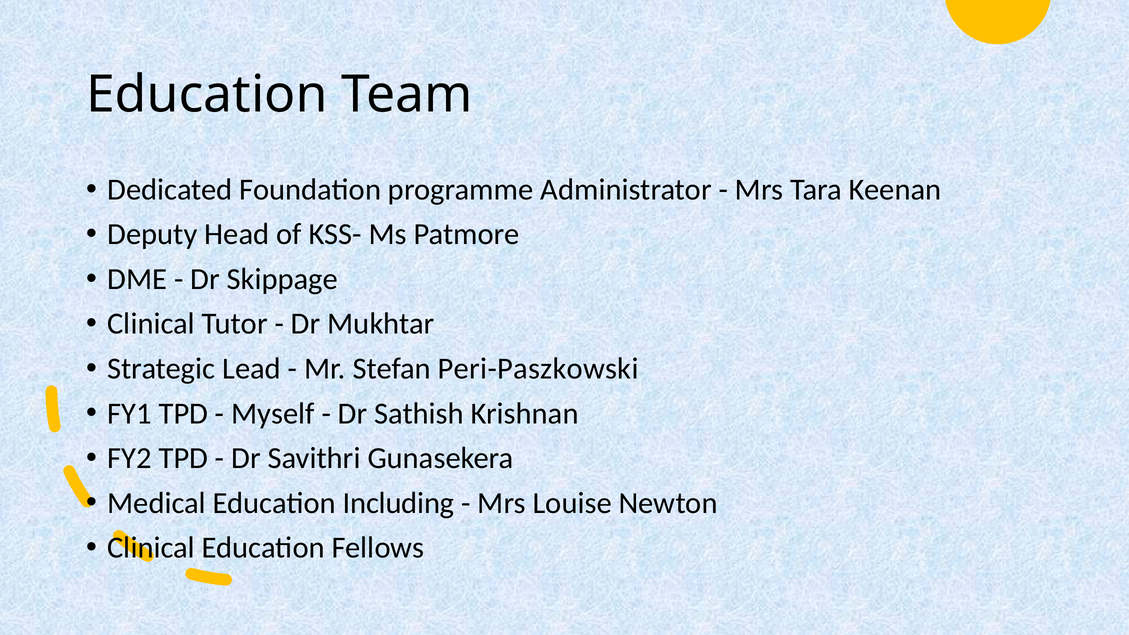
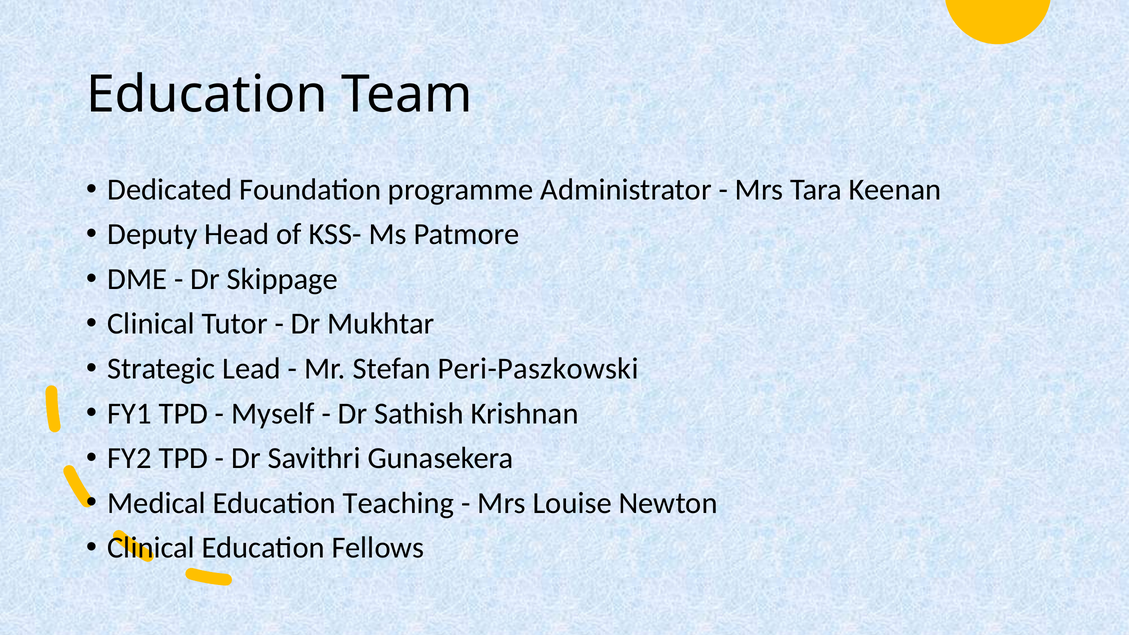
Including: Including -> Teaching (398, 503)
